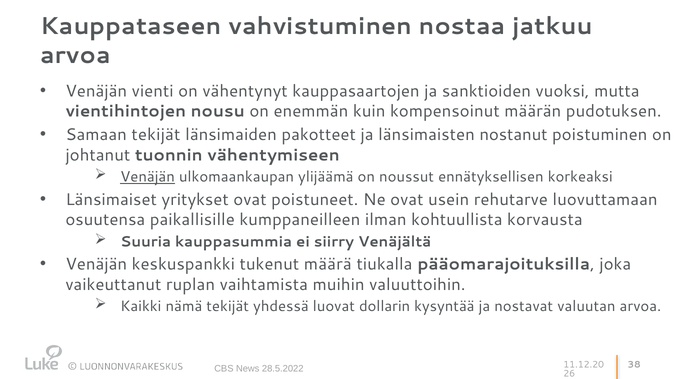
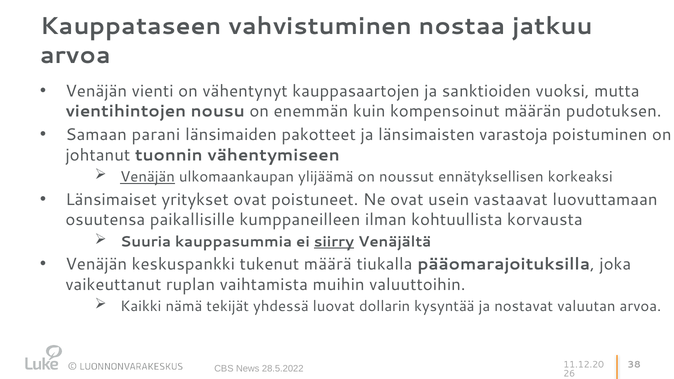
Samaan tekijät: tekijät -> parani (156, 135)
nostanut: nostanut -> varastoja (514, 135)
rehutarve: rehutarve -> vastaavat (511, 200)
siirry underline: none -> present (334, 242)
